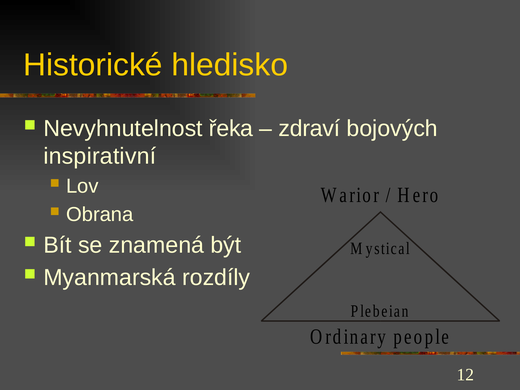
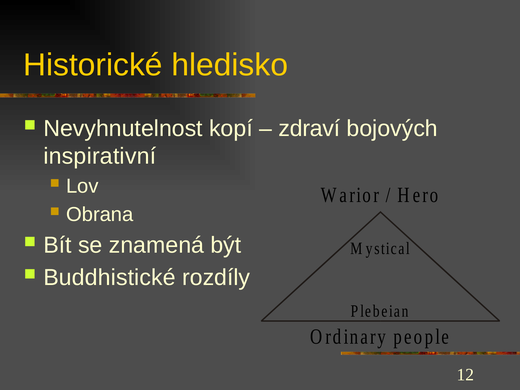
řeka: řeka -> kopí (231, 128)
Myanmarská: Myanmarská -> Buddhistické (110, 278)
